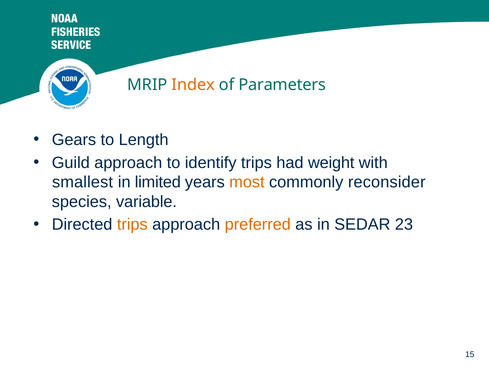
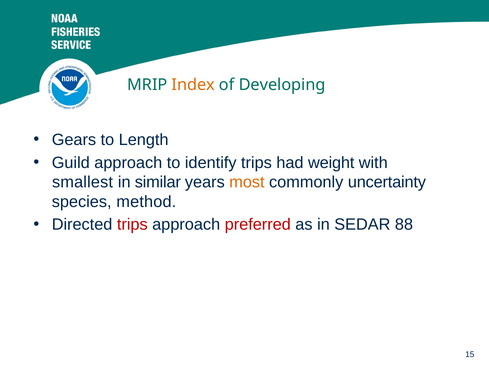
Parameters: Parameters -> Developing (282, 85)
limited: limited -> similar (158, 182)
reconsider: reconsider -> uncertainty (387, 182)
variable: variable -> method (146, 202)
trips colour: orange -> red (132, 224)
preferred colour: orange -> red (258, 224)
23: 23 -> 88 (404, 224)
